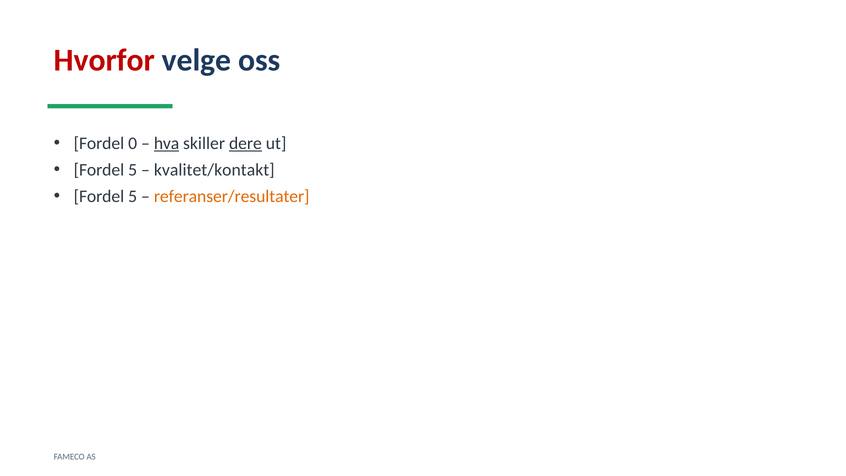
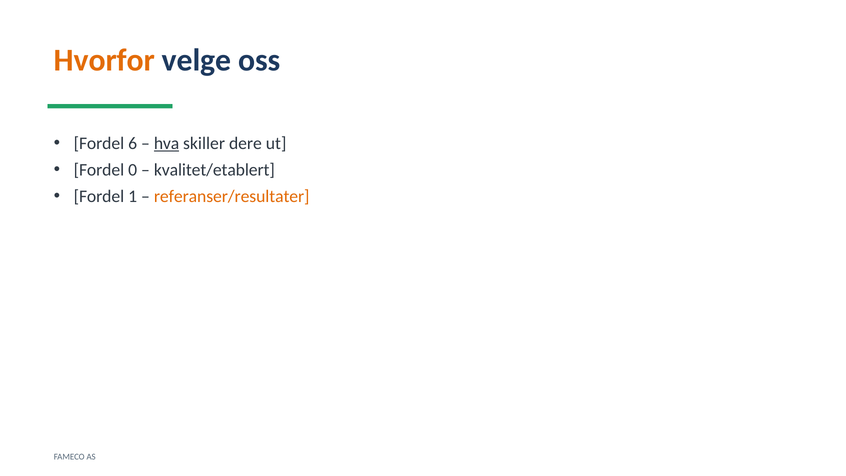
Hvorfor colour: red -> orange (104, 60)
0: 0 -> 6 (133, 143)
dere underline: present -> none (245, 143)
5: 5 -> 0 (133, 170)
kvalitet/kontakt: kvalitet/kontakt -> kvalitet/etablert (214, 170)
5: 5 -> 1 (133, 196)
